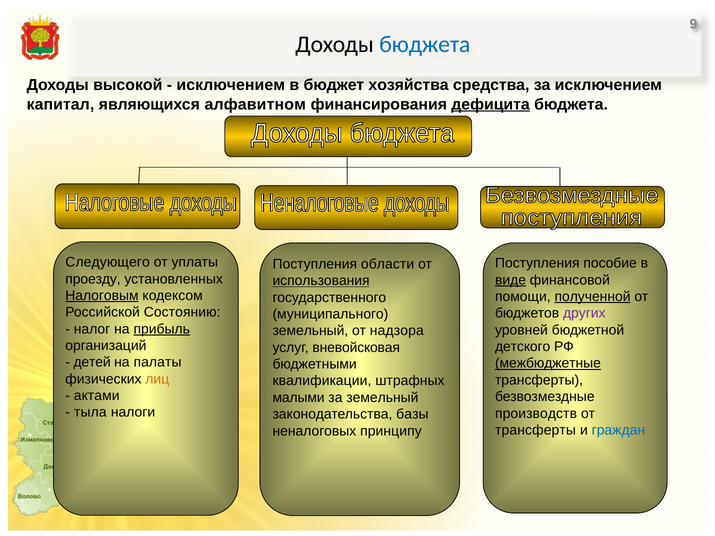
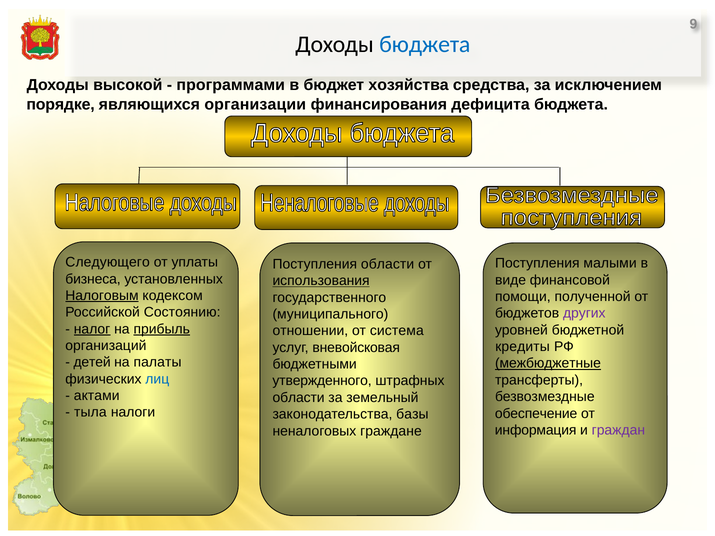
исключением: исключением -> программами (231, 85)
капитал: капитал -> порядке (61, 104)
алфавитном: алфавитном -> организации (255, 104)
дефицита underline: present -> none (491, 104)
пособие: пособие -> малыми (610, 263)
проезду: проезду -> бизнеса (93, 279)
виде underline: present -> none (510, 280)
полученной underline: present -> none (593, 297)
налог underline: none -> present (92, 329)
земельный: земельный -> отношении (310, 331)
надзора: надзора -> система (397, 331)
детского: детского -> кредиты (523, 347)
лиц colour: orange -> blue (157, 379)
квалификации: квалификации -> утвержденного (322, 381)
малыми: малыми -> области (299, 398)
производств: производств -> обеспечение (536, 414)
трансферты: трансферты -> информация (536, 430)
граждан colour: blue -> purple (618, 430)
принципу: принципу -> граждане (391, 431)
